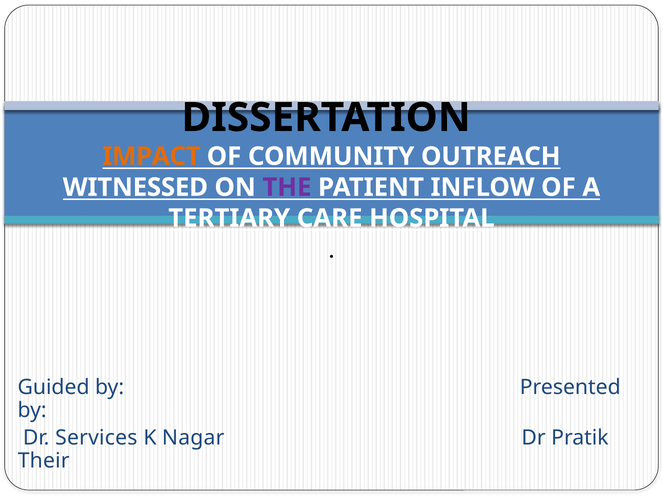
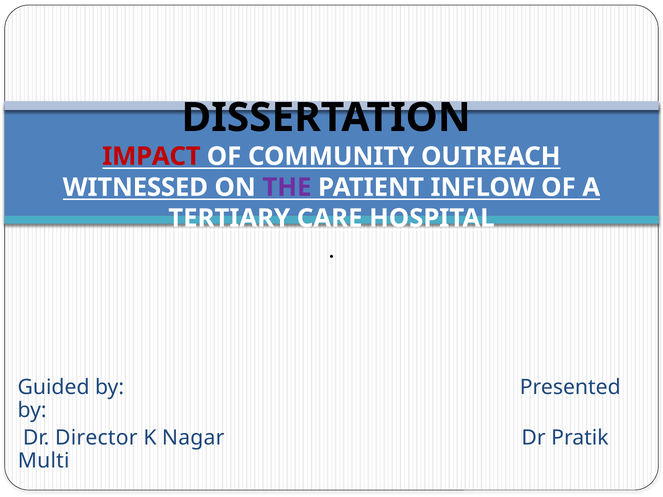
IMPACT colour: orange -> red (151, 156)
Services: Services -> Director (96, 438)
Their: Their -> Multi (44, 461)
